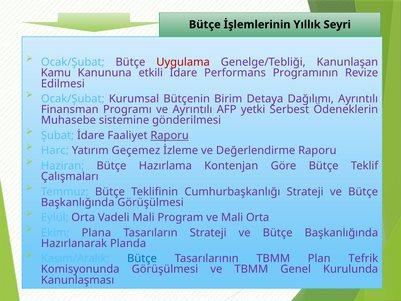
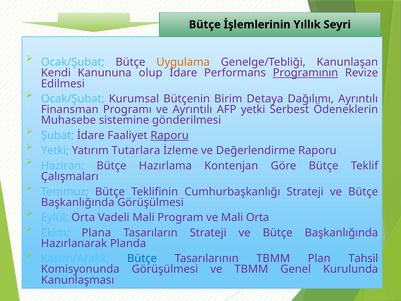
Uygulama colour: red -> orange (183, 62)
Kamu: Kamu -> Kendi (56, 73)
etkili: etkili -> olup (151, 73)
Programının underline: none -> present (305, 73)
Harc: Harc -> Yetki (55, 150)
Geçemez: Geçemez -> Tutarlara (136, 150)
Tefrik: Tefrik -> Tahsil (363, 258)
